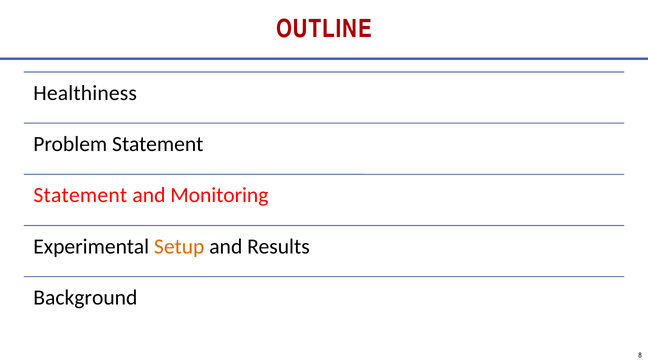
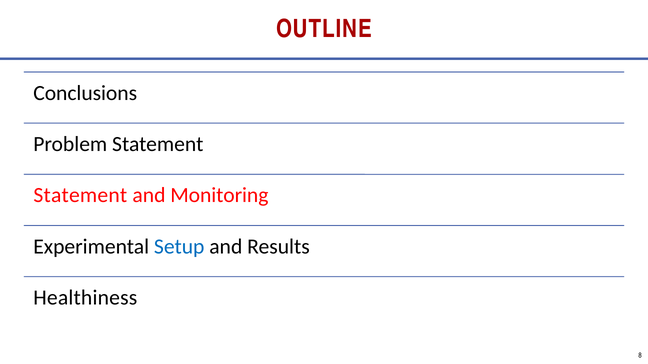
Healthiness: Healthiness -> Conclusions (85, 93)
Setup colour: orange -> blue (179, 247)
Background: Background -> Healthiness (85, 298)
